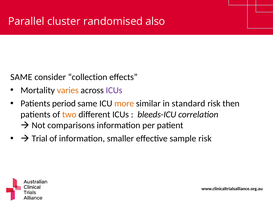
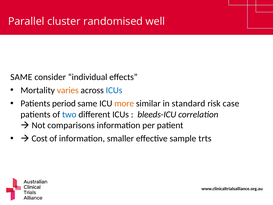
also: also -> well (155, 21)
collection: collection -> individual (88, 77)
ICUs colour: purple -> blue (114, 90)
then: then -> case (231, 103)
two colour: orange -> blue (69, 114)
Trial: Trial -> Cost (40, 138)
sample risk: risk -> trts (205, 138)
